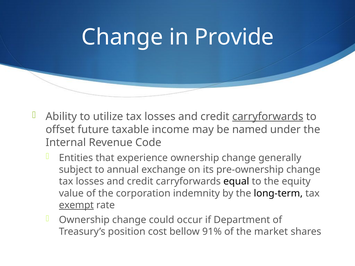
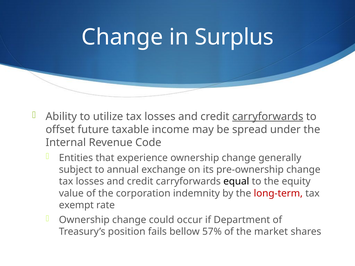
Provide: Provide -> Surplus (234, 37)
named: named -> spread (250, 130)
long-term colour: black -> red (278, 193)
exempt underline: present -> none (76, 205)
cost: cost -> fails (157, 232)
91%: 91% -> 57% (212, 232)
